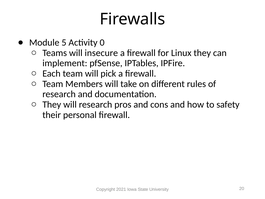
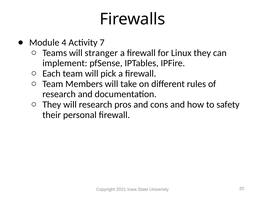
5: 5 -> 4 (64, 42)
0: 0 -> 7 (102, 42)
insecure: insecure -> stranger (101, 53)
